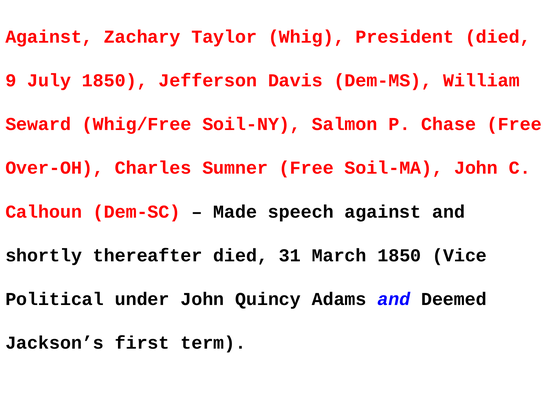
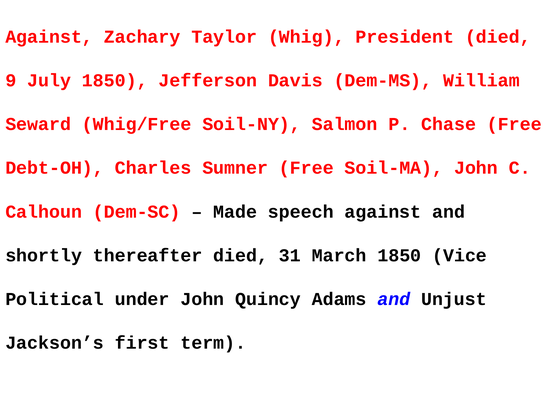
Over-OH: Over-OH -> Debt-OH (55, 168)
Deemed: Deemed -> Unjust (454, 299)
